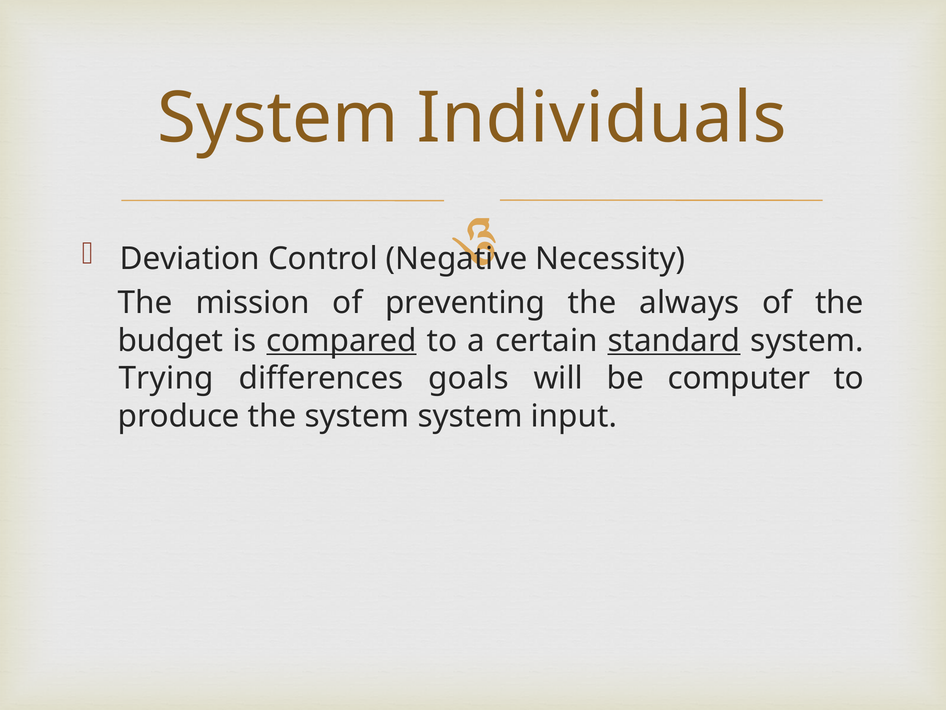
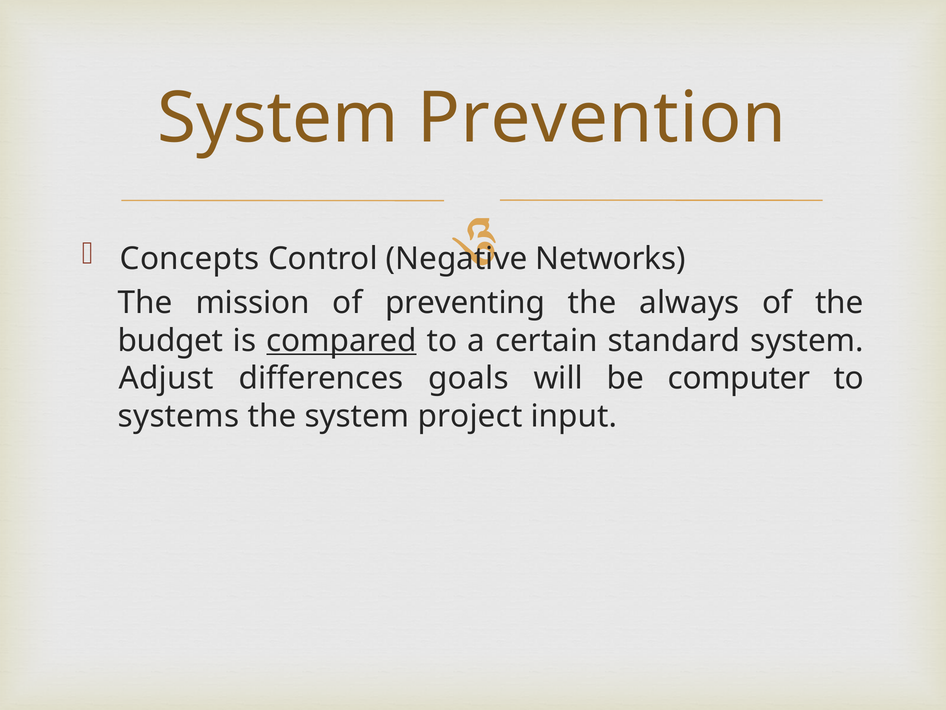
Individuals: Individuals -> Prevention (602, 118)
Deviation: Deviation -> Concepts (190, 258)
Necessity: Necessity -> Networks (611, 258)
standard underline: present -> none (674, 340)
Trying: Trying -> Adjust (166, 378)
produce: produce -> systems (179, 416)
system system: system -> project (470, 416)
